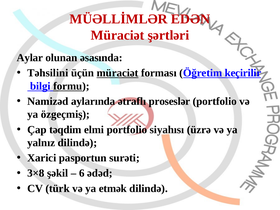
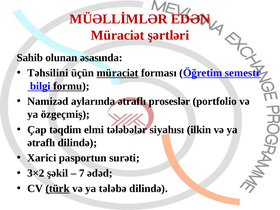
Aylar: Aylar -> Sahib (30, 58)
keçirilir: keçirilir -> semestr (243, 73)
elmi portfolio: portfolio -> tələbələr (127, 130)
üzrə: üzrə -> ilkin (199, 130)
yalnız: yalnız -> ətraflı (41, 143)
3×8: 3×8 -> 3×2 (36, 173)
6: 6 -> 7 (82, 173)
türk underline: none -> present (58, 188)
etmək: etmək -> tələbə (113, 188)
